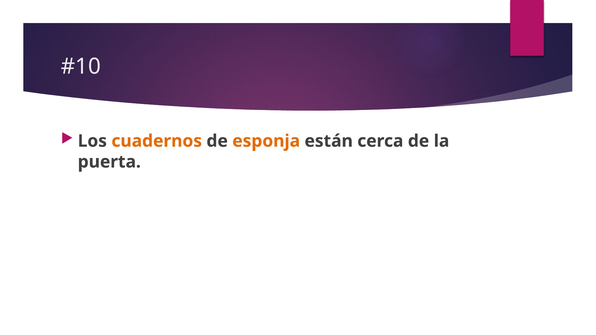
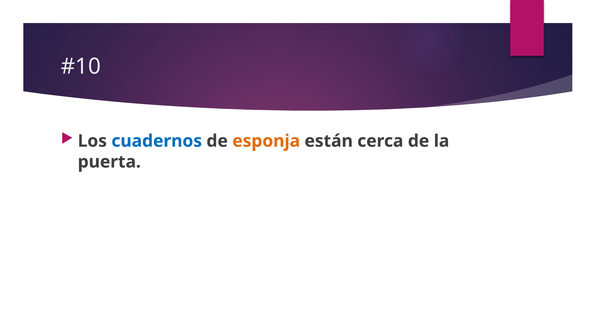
cuadernos colour: orange -> blue (157, 141)
